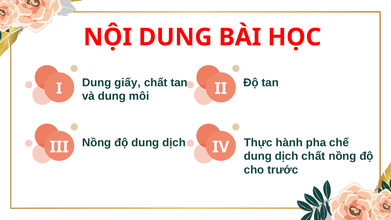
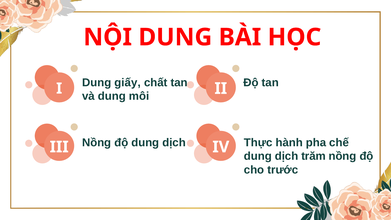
dịch chất: chất -> trăm (313, 156)
